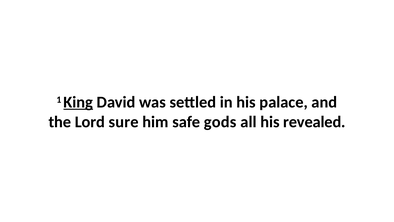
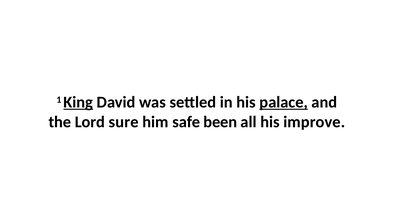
palace underline: none -> present (284, 102)
gods: gods -> been (220, 122)
revealed: revealed -> improve (314, 122)
